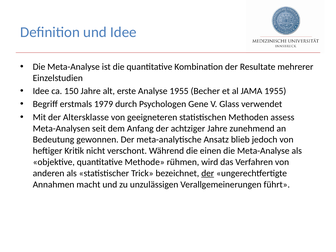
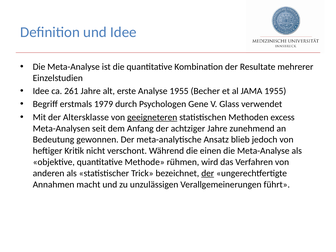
150: 150 -> 261 (71, 91)
geeigneteren underline: none -> present (152, 117)
assess: assess -> excess (283, 117)
